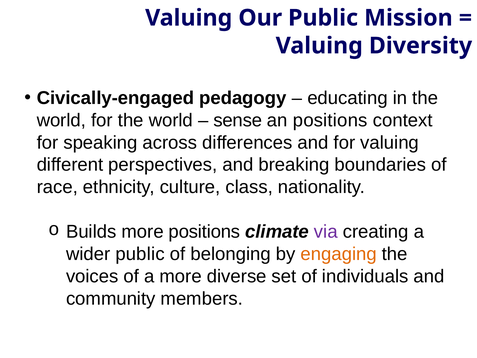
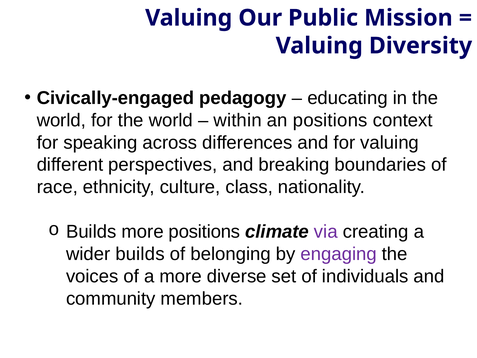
sense: sense -> within (238, 120)
wider public: public -> builds (140, 254)
engaging colour: orange -> purple (339, 254)
